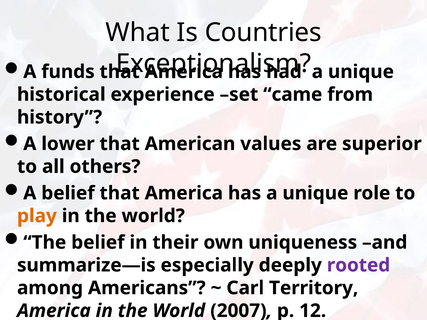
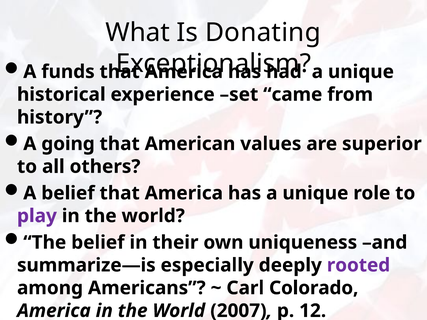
Countries: Countries -> Donating (263, 32)
lower: lower -> going (68, 144)
play colour: orange -> purple (37, 216)
Territory: Territory -> Colorado (314, 288)
